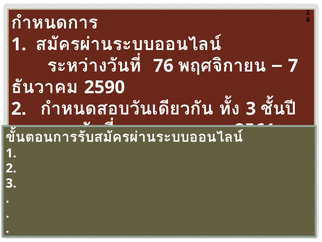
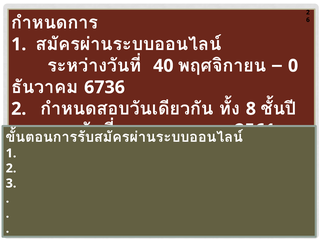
76: 76 -> 40 (163, 66)
7: 7 -> 0 (293, 66)
2590: 2590 -> 6736 (105, 87)
3: 3 -> 8 (251, 109)
